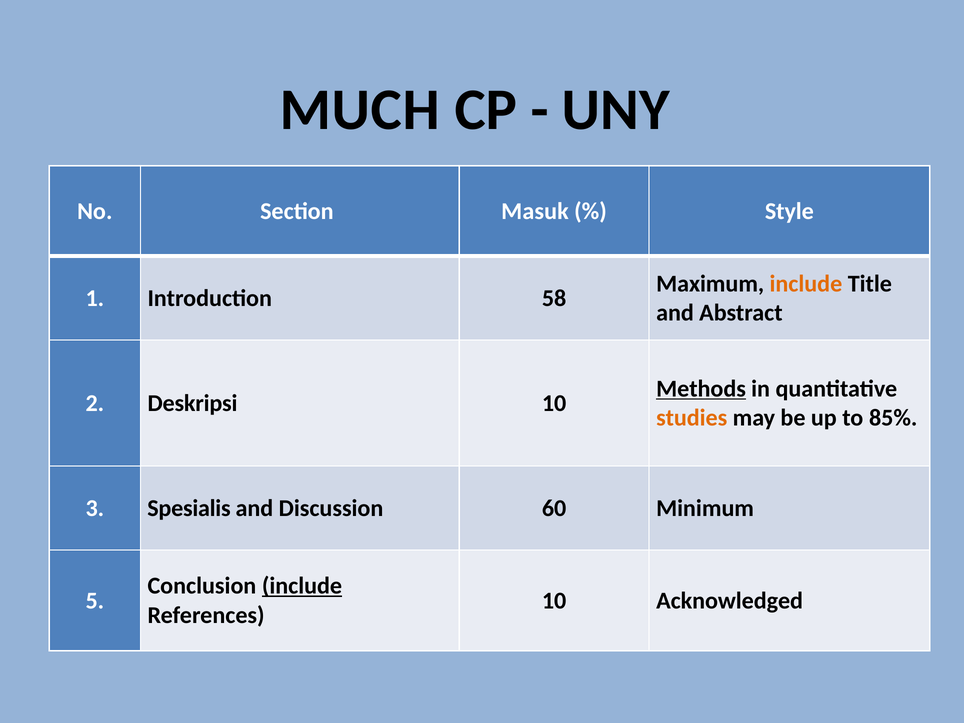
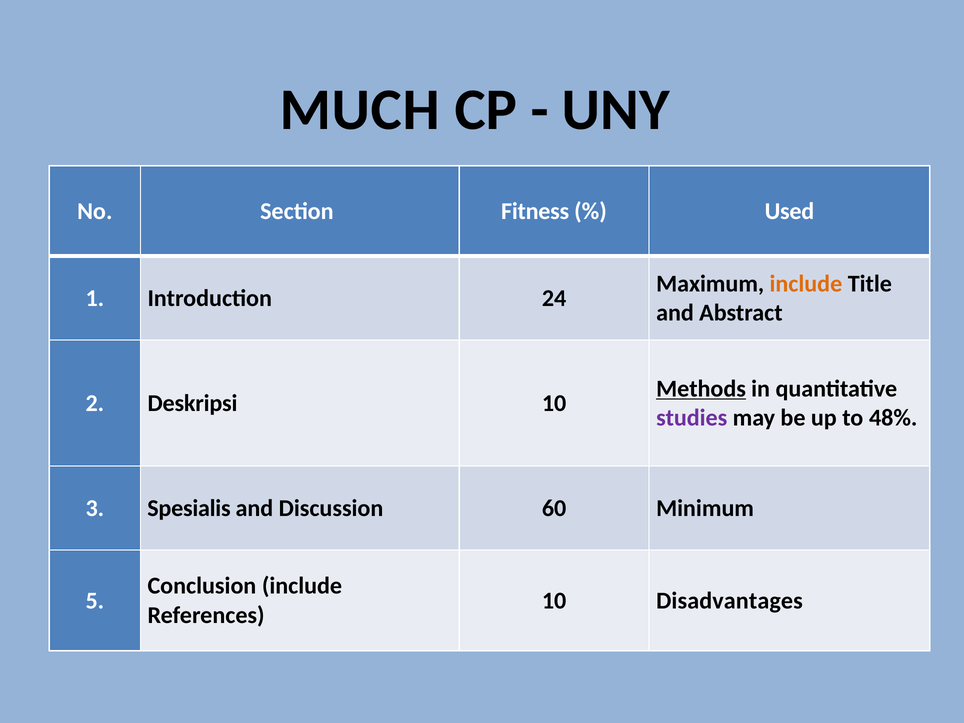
Masuk: Masuk -> Fitness (535, 211)
Style: Style -> Used (789, 211)
58: 58 -> 24 (554, 298)
studies colour: orange -> purple (692, 418)
85%: 85% -> 48% (893, 418)
include underline: present -> none (302, 586)
Acknowledged: Acknowledged -> Disadvantages (729, 601)
